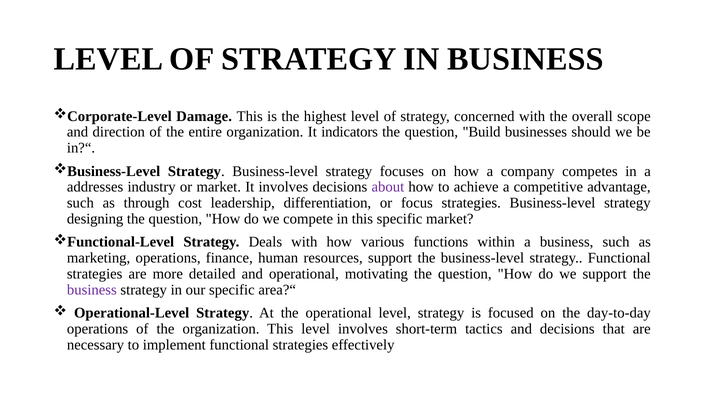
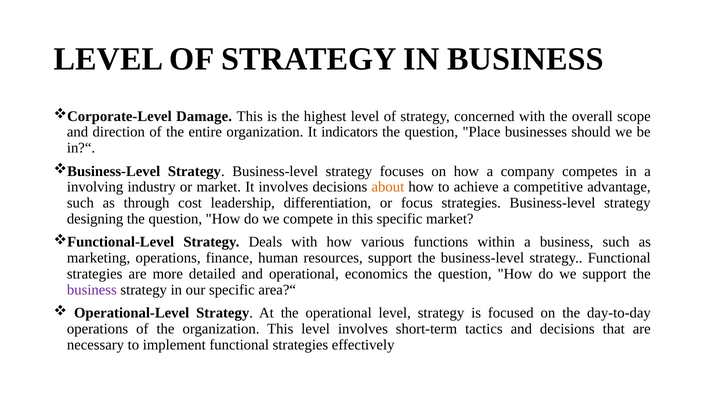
Build: Build -> Place (481, 132)
addresses: addresses -> involving (95, 187)
about colour: purple -> orange (388, 187)
motivating: motivating -> economics (376, 274)
